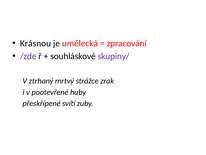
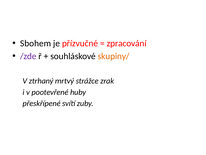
Krásnou: Krásnou -> Sbohem (36, 43)
umělecká: umělecká -> přízvučné (80, 43)
skupiny/ colour: purple -> orange (114, 56)
